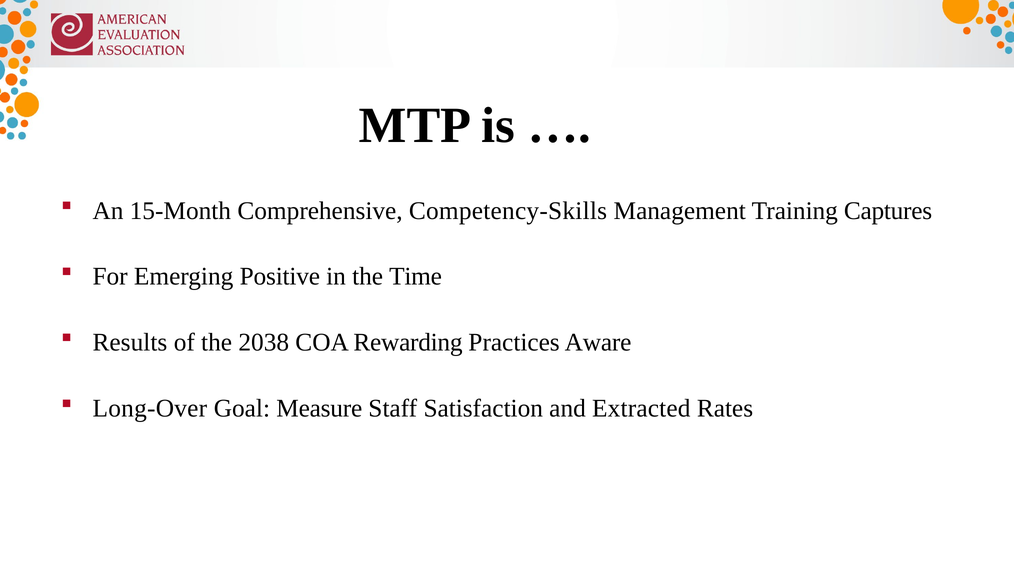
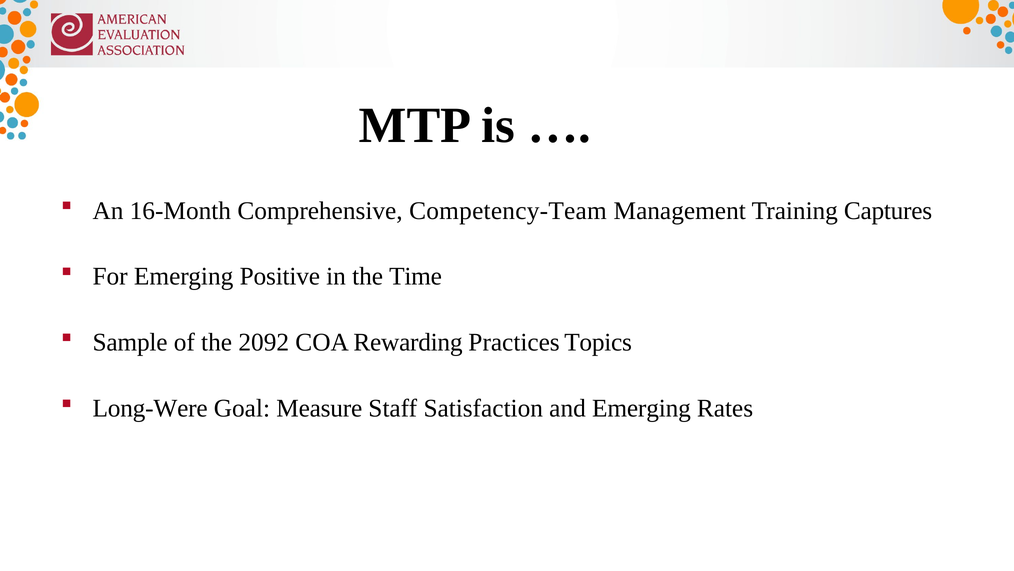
15-Month: 15-Month -> 16-Month (180, 210)
Competency-Skills: Competency-Skills -> Competency-Team (508, 210)
Results: Results -> Sample (130, 342)
2038: 2038 -> 2092 (264, 342)
Aware: Aware -> Topics (598, 342)
Long-Over: Long-Over -> Long-Were (150, 408)
and Extracted: Extracted -> Emerging (641, 408)
